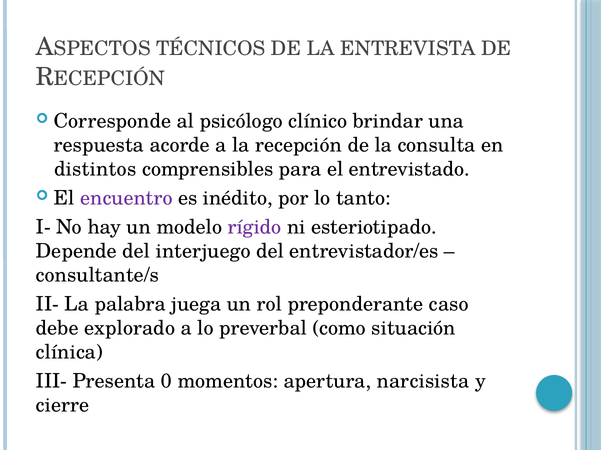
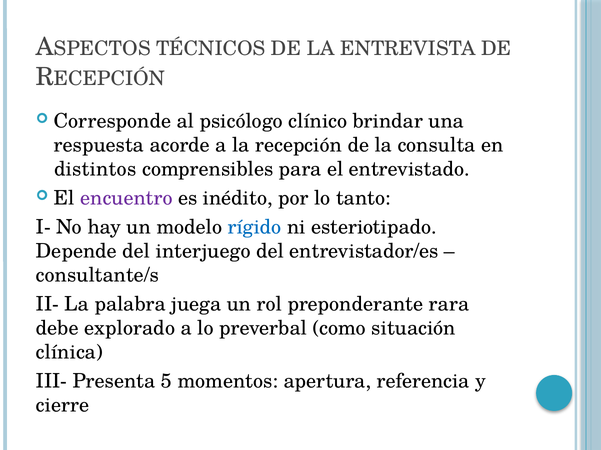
rígido colour: purple -> blue (255, 228)
caso: caso -> rara (449, 305)
0: 0 -> 5 (167, 382)
narcisista: narcisista -> referencia (423, 382)
